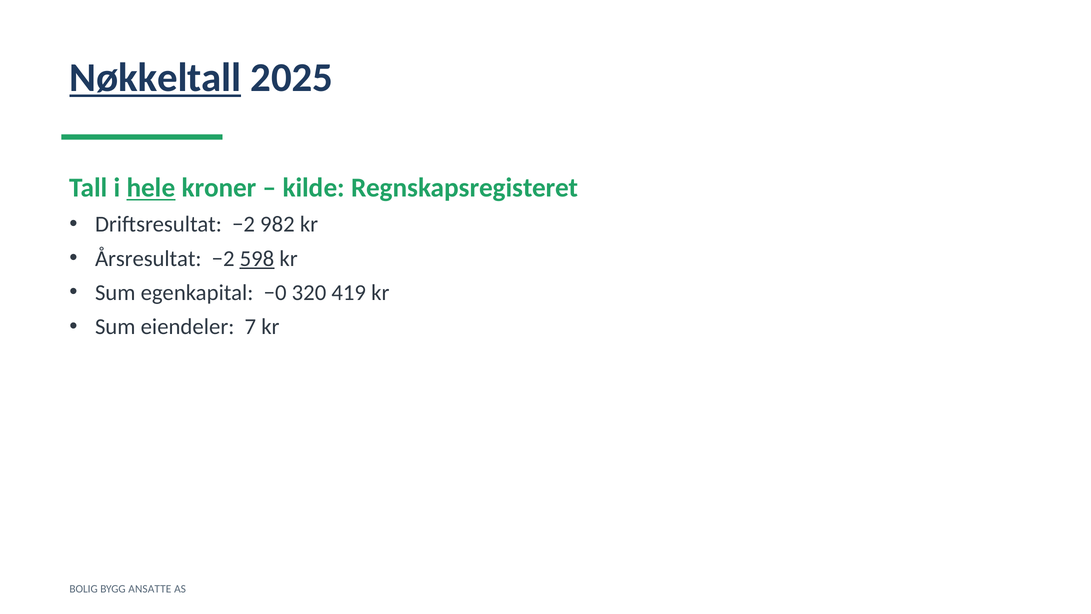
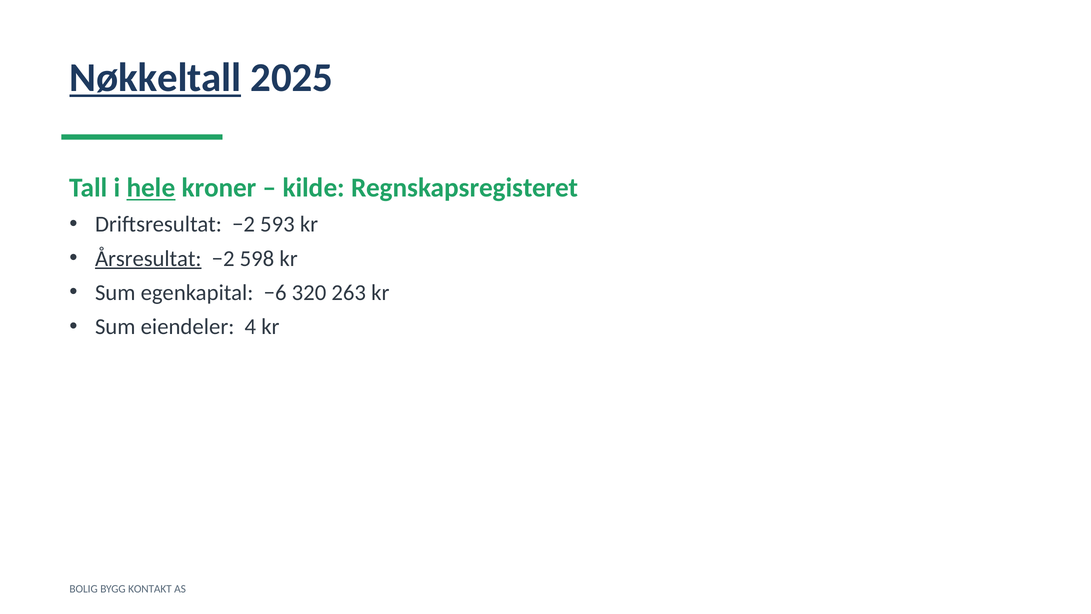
982: 982 -> 593 (277, 224)
Årsresultat underline: none -> present (148, 258)
598 underline: present -> none (257, 258)
−0: −0 -> −6 (275, 293)
419: 419 -> 263 (349, 293)
7: 7 -> 4 (250, 327)
ANSATTE: ANSATTE -> KONTAKT (150, 589)
